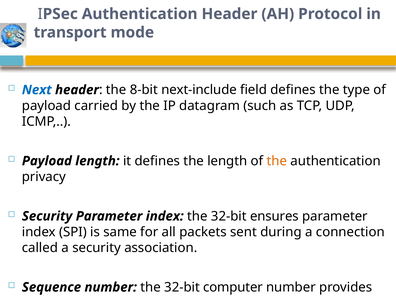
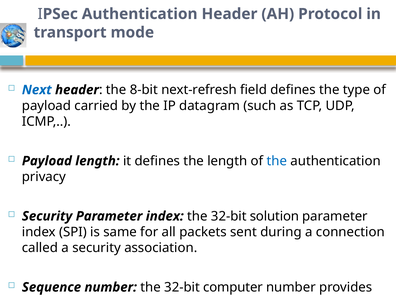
next-include: next-include -> next-refresh (199, 90)
the colour: orange -> blue (277, 161)
ensures: ensures -> solution (274, 216)
